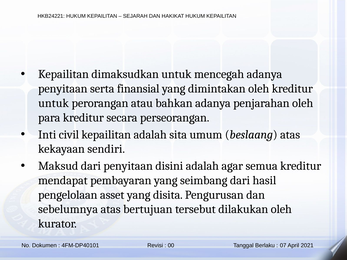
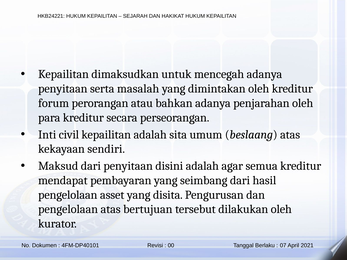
finansial: finansial -> masalah (138, 89)
untuk: untuk -> forum (54, 103)
sebelumnya: sebelumnya -> pengelolaan (68, 209)
